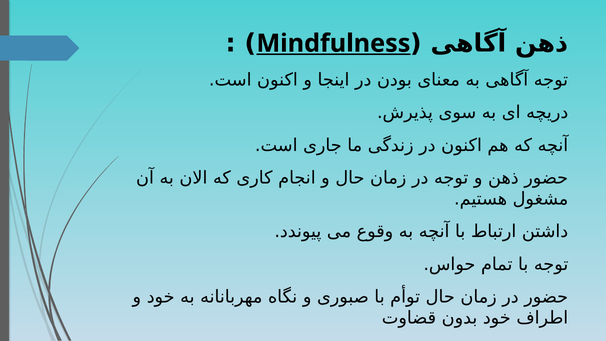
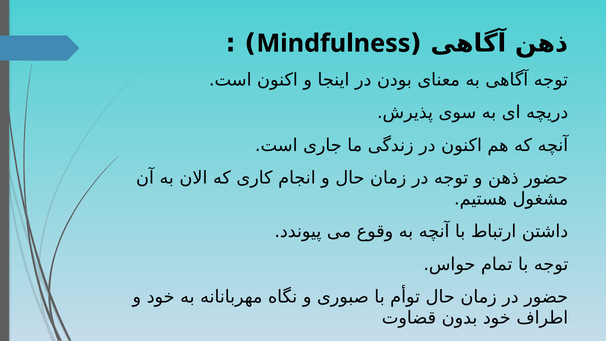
Mindfulness underline: present -> none (333, 43)
